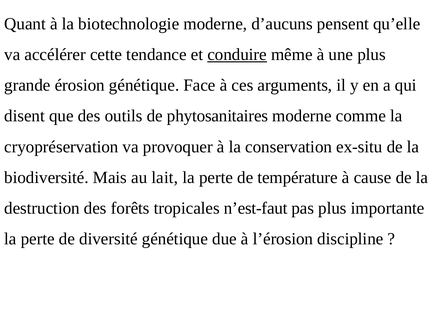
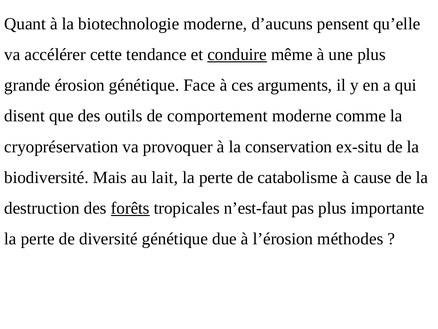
phytosanitaires: phytosanitaires -> comportement (217, 116)
température: température -> catabolisme (298, 177)
forêts underline: none -> present (130, 208)
discipline: discipline -> méthodes (350, 239)
